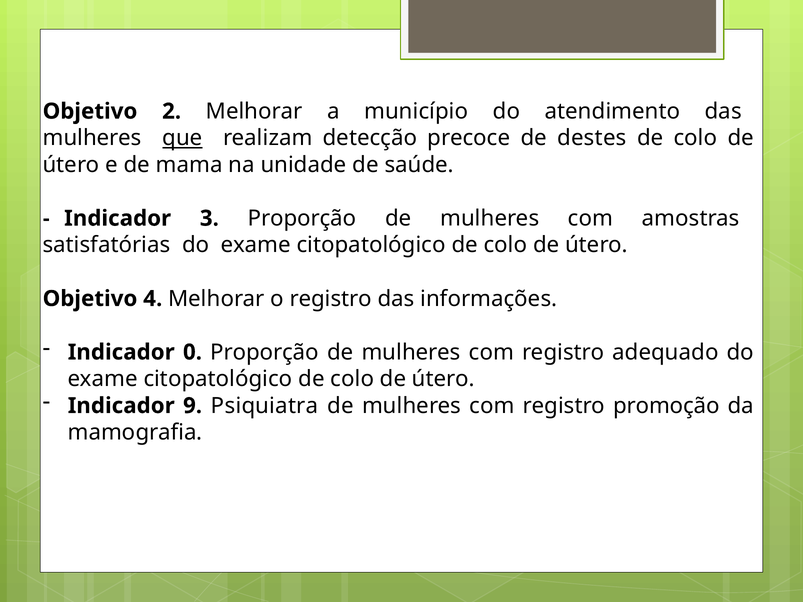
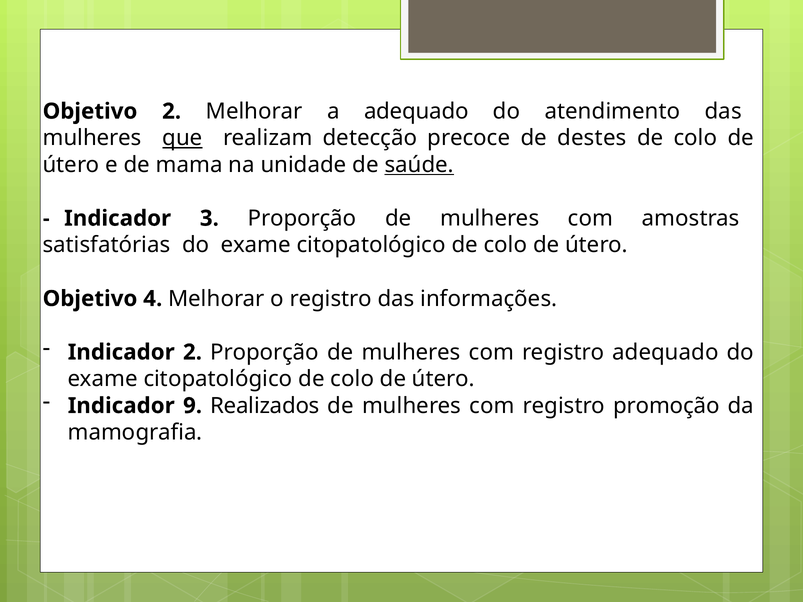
a município: município -> adequado (416, 111)
saúde underline: none -> present (419, 165)
Indicador 0: 0 -> 2 (192, 352)
Psiquiatra: Psiquiatra -> Realizados (265, 406)
